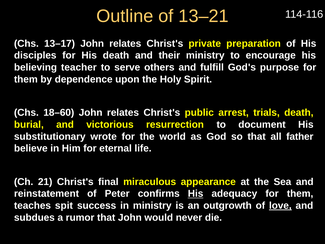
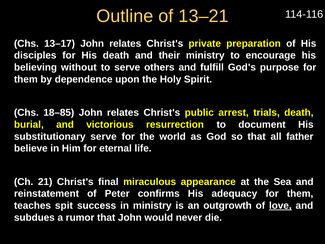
teacher: teacher -> without (79, 67)
18–60: 18–60 -> 18–85 (59, 113)
substitutionary wrote: wrote -> serve (104, 136)
His underline: present -> none (196, 194)
